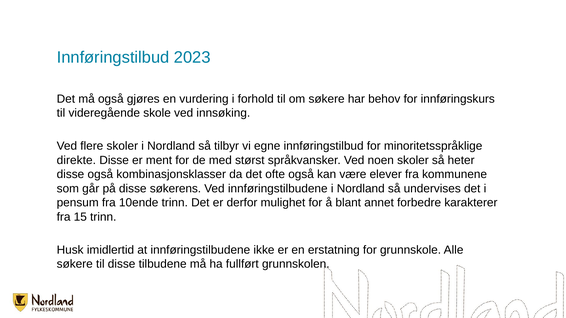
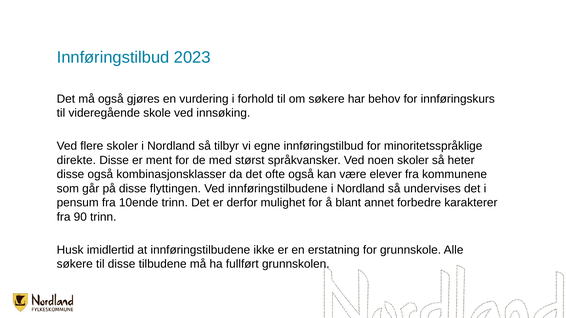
søkerens: søkerens -> flyttingen (175, 189)
15: 15 -> 90 (80, 217)
